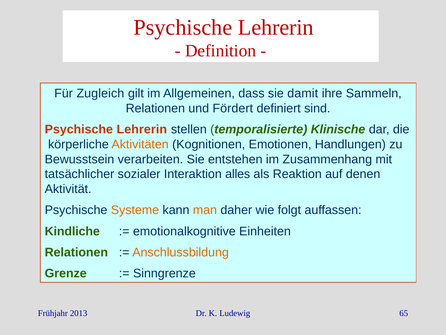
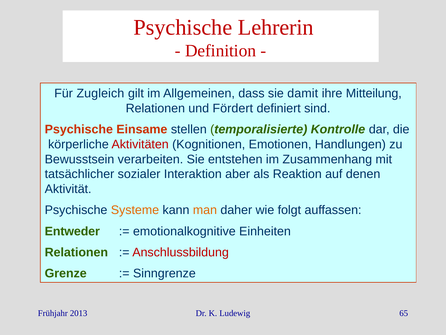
Sammeln: Sammeln -> Mitteilung (374, 93)
Lehrerin: Lehrerin -> Einsame (142, 129)
Klinische: Klinische -> Kontrolle (338, 129)
Aktivitäten colour: orange -> red (140, 144)
alles: alles -> aber (238, 174)
Kindliche: Kindliche -> Entweder (72, 231)
Anschlussbildung colour: orange -> red (181, 252)
